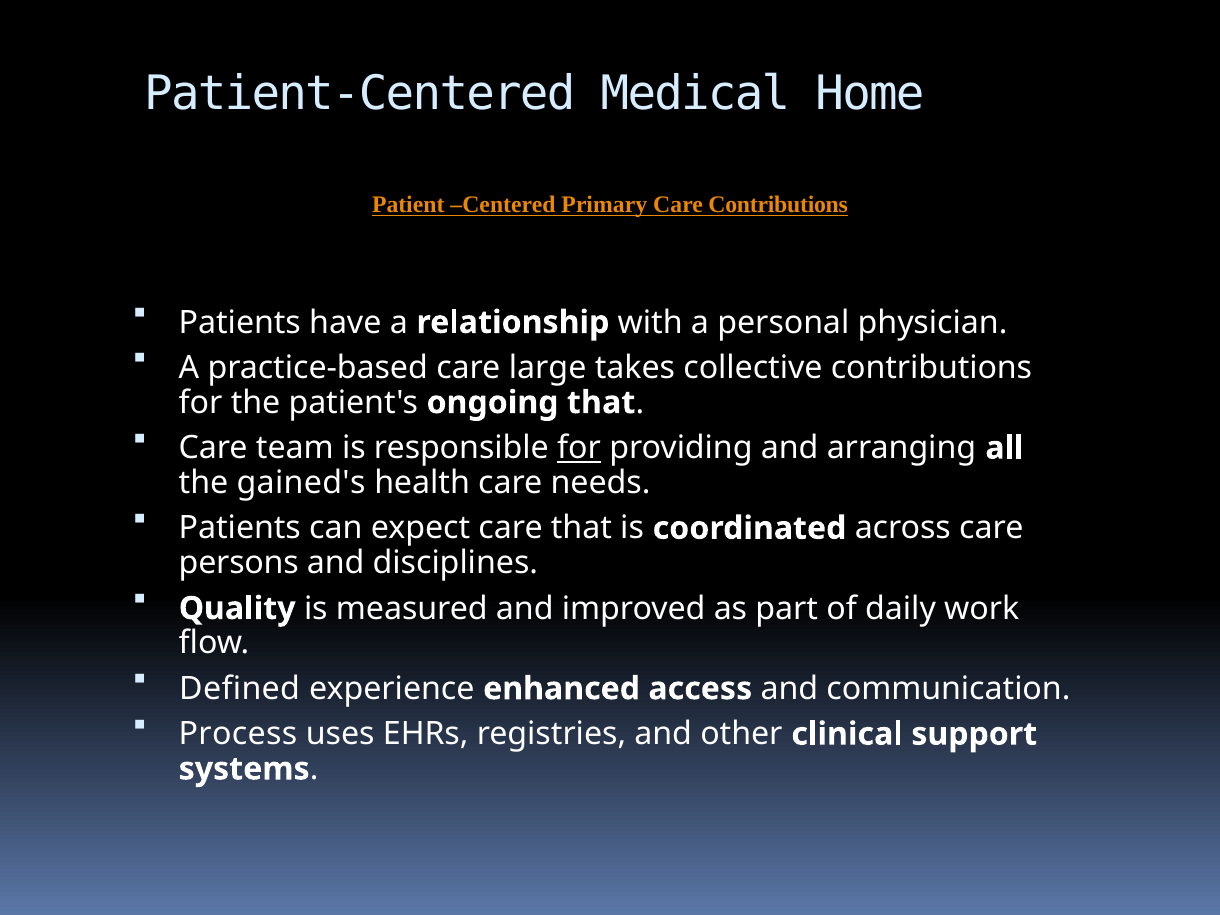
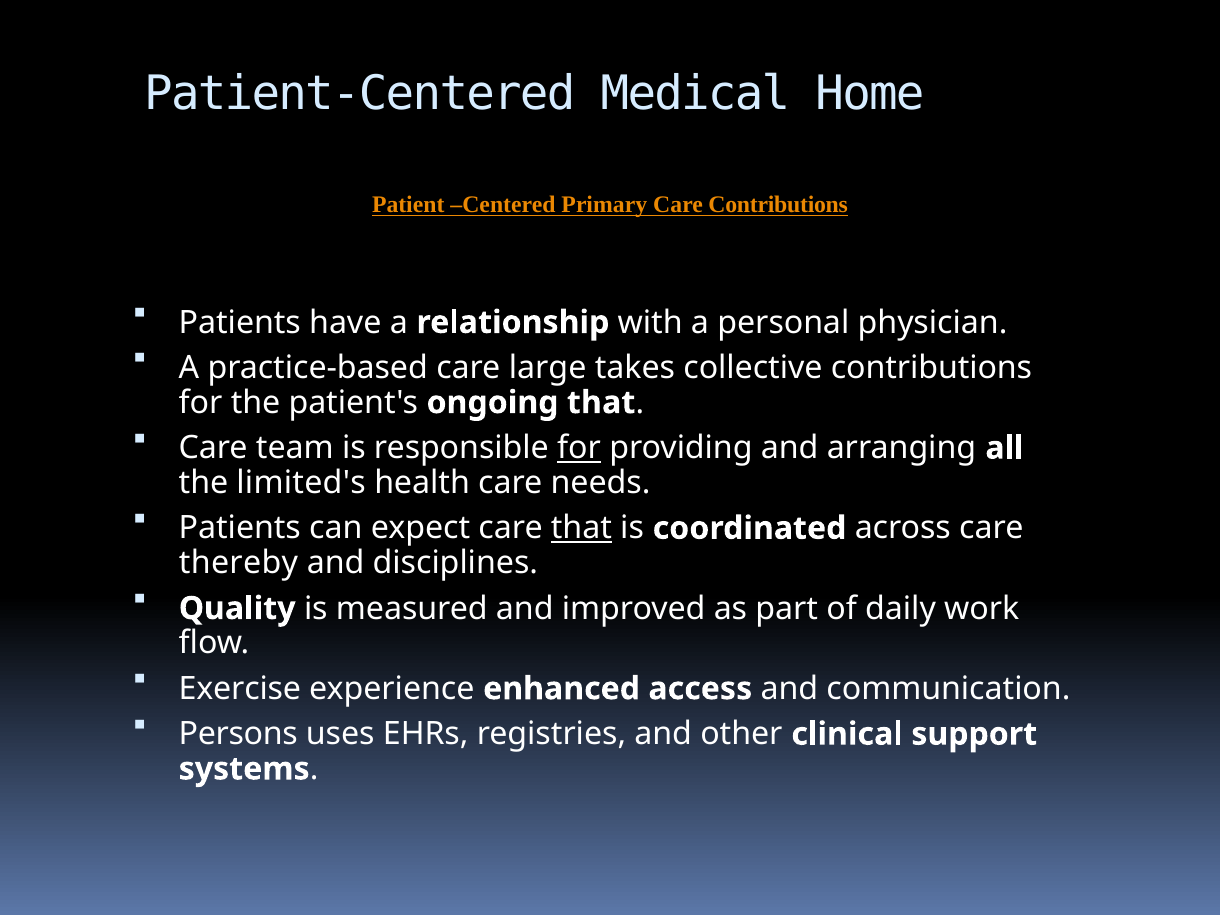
gained's: gained's -> limited's (301, 483)
that underline: none -> present (581, 528)
persons: persons -> thereby (238, 563)
Defined: Defined -> Exercise (240, 689)
Process: Process -> Persons (238, 734)
